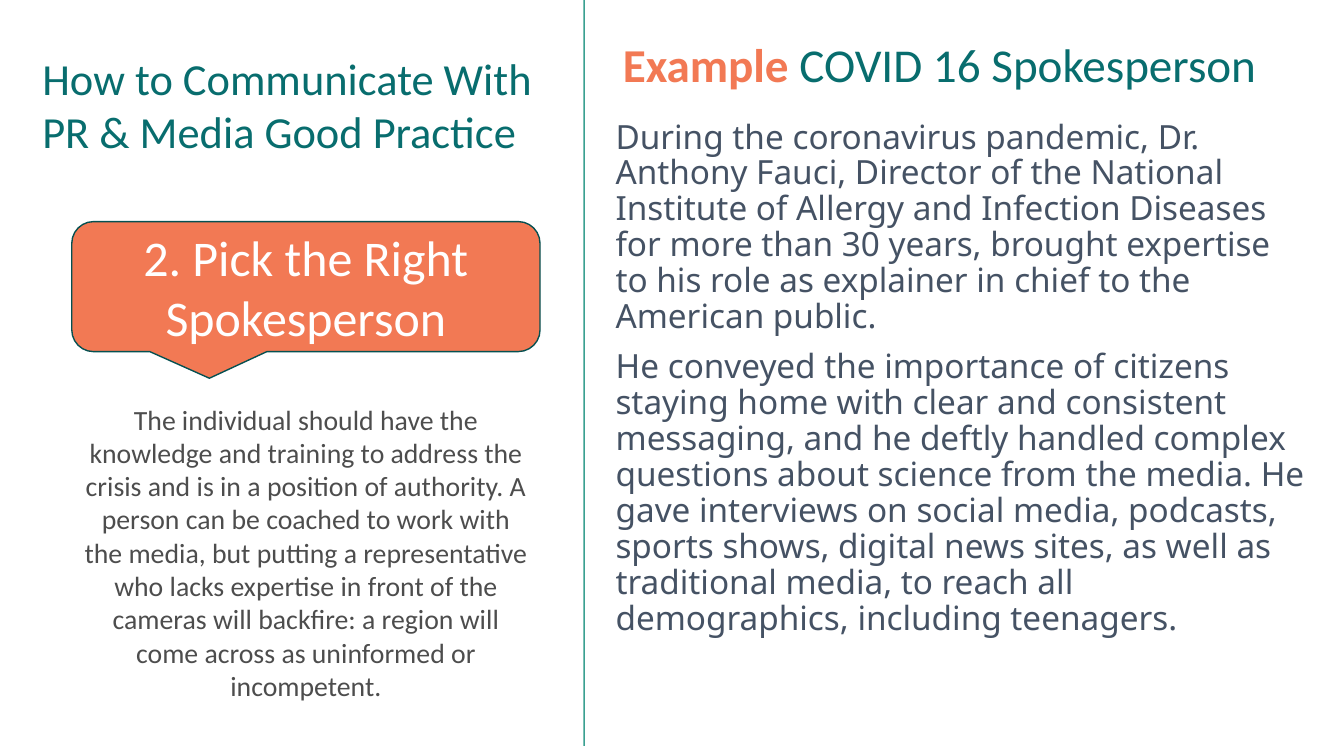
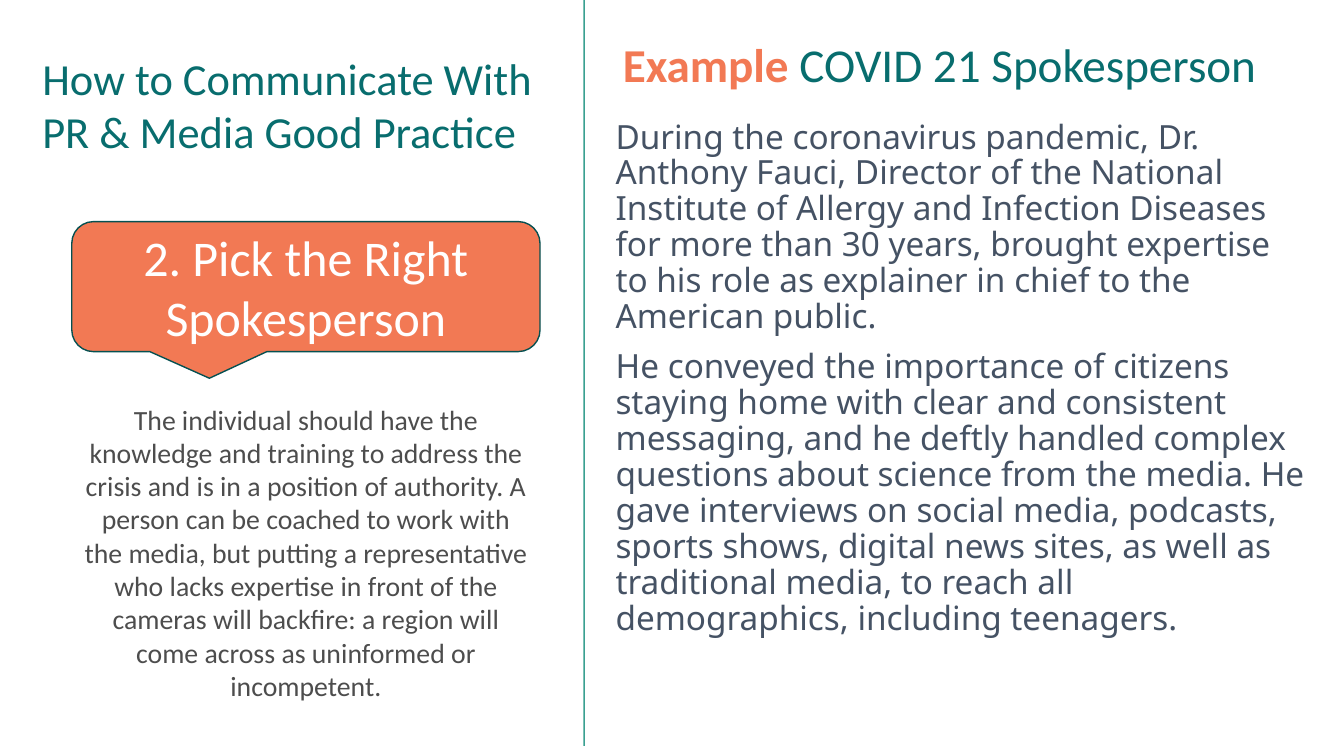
16: 16 -> 21 (957, 67)
